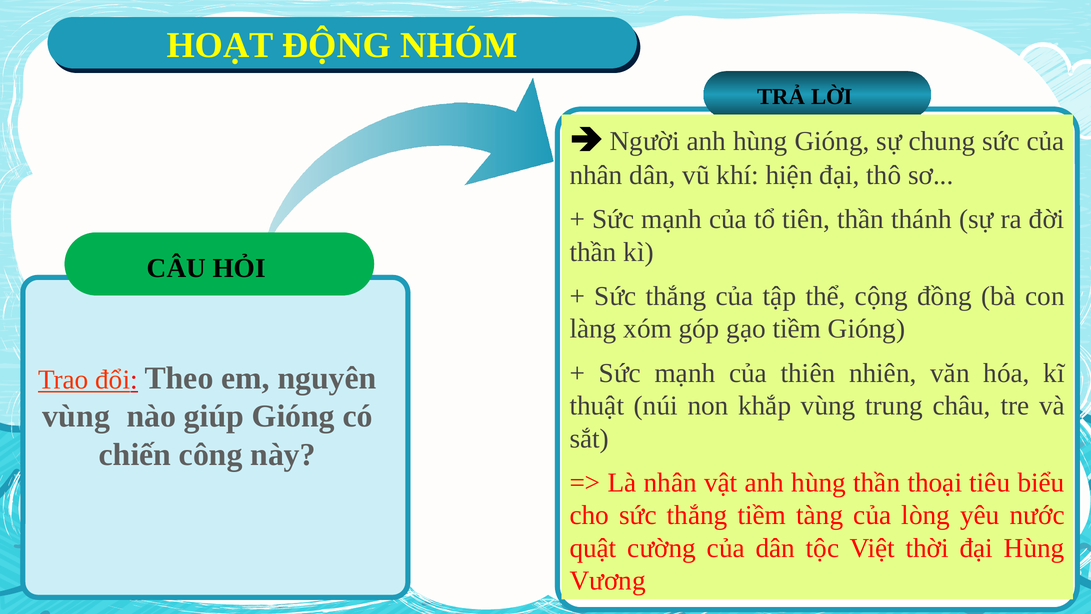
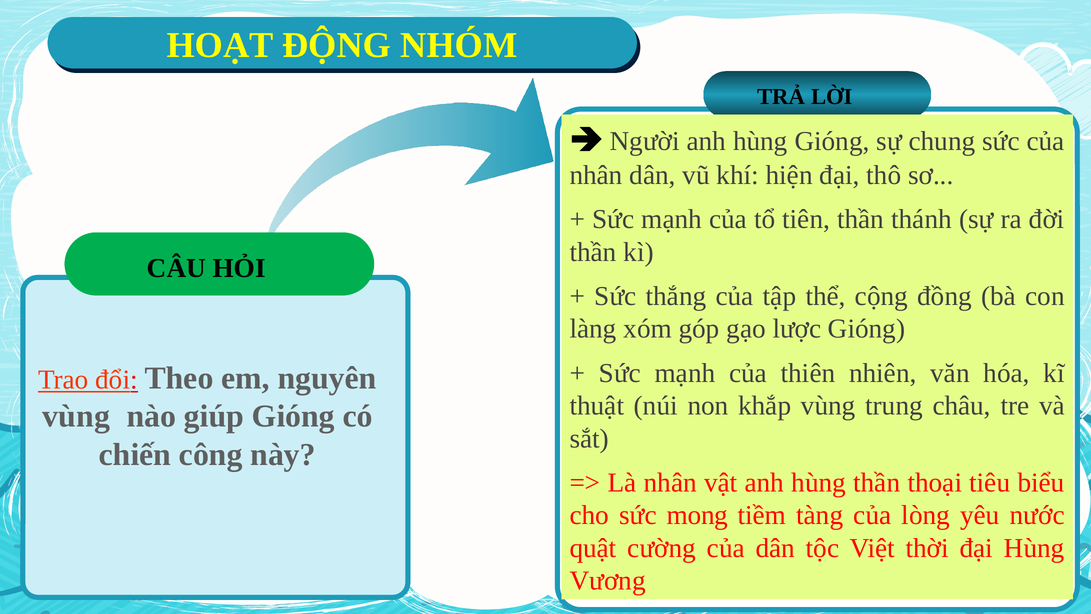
gạo tiềm: tiềm -> lược (797, 329)
cho sức thắng: thắng -> mong (697, 515)
